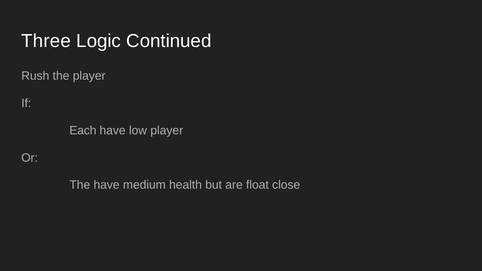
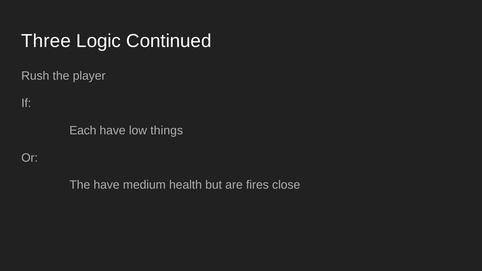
low player: player -> things (167, 130)
float: float -> fires (257, 185)
